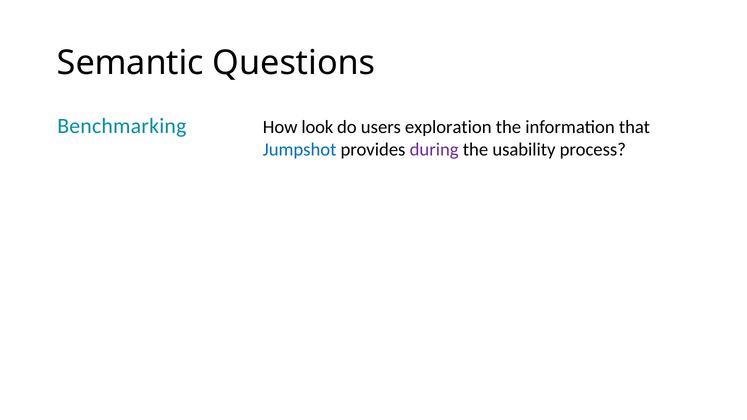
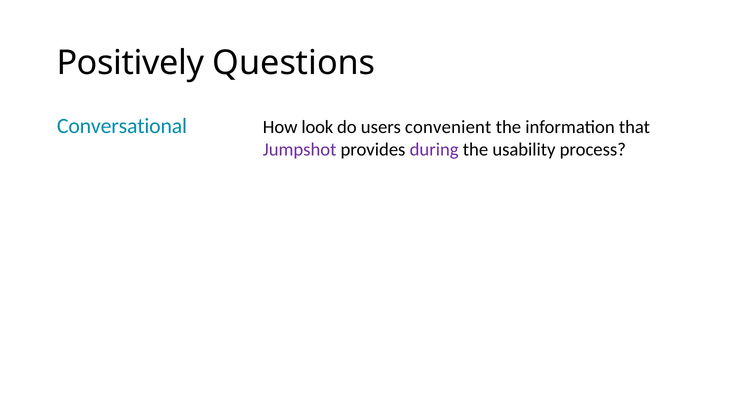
Semantic: Semantic -> Positively (130, 63)
Benchmarking: Benchmarking -> Conversational (122, 126)
exploration: exploration -> convenient (448, 127)
Jumpshot colour: blue -> purple (300, 150)
